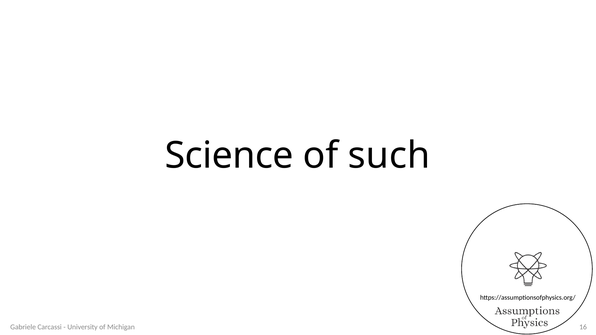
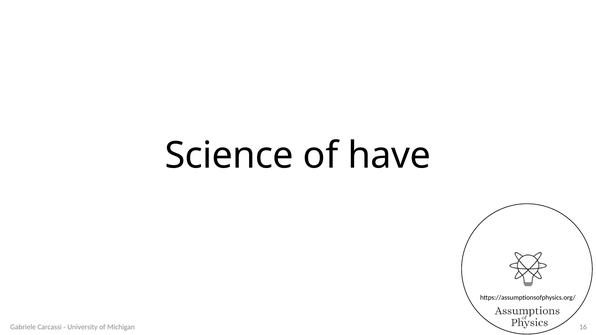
such: such -> have (389, 156)
